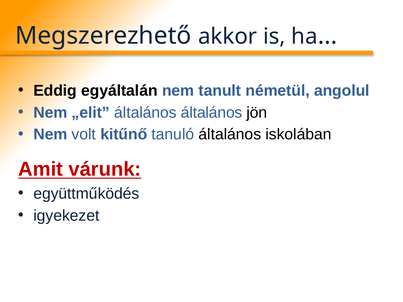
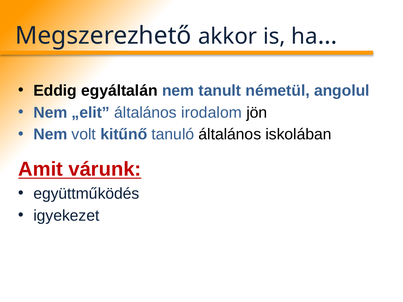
általános általános: általános -> irodalom (212, 113)
